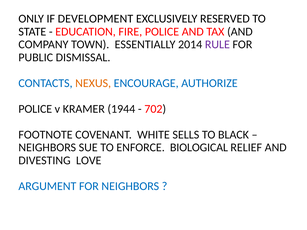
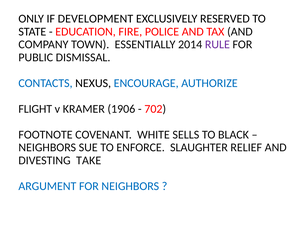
NEXUS colour: orange -> black (93, 83)
POLICE: POLICE -> FLIGHT (35, 109)
1944: 1944 -> 1906 (121, 109)
BIOLOGICAL: BIOLOGICAL -> SLAUGHTER (199, 148)
LOVE: LOVE -> TAKE (89, 161)
